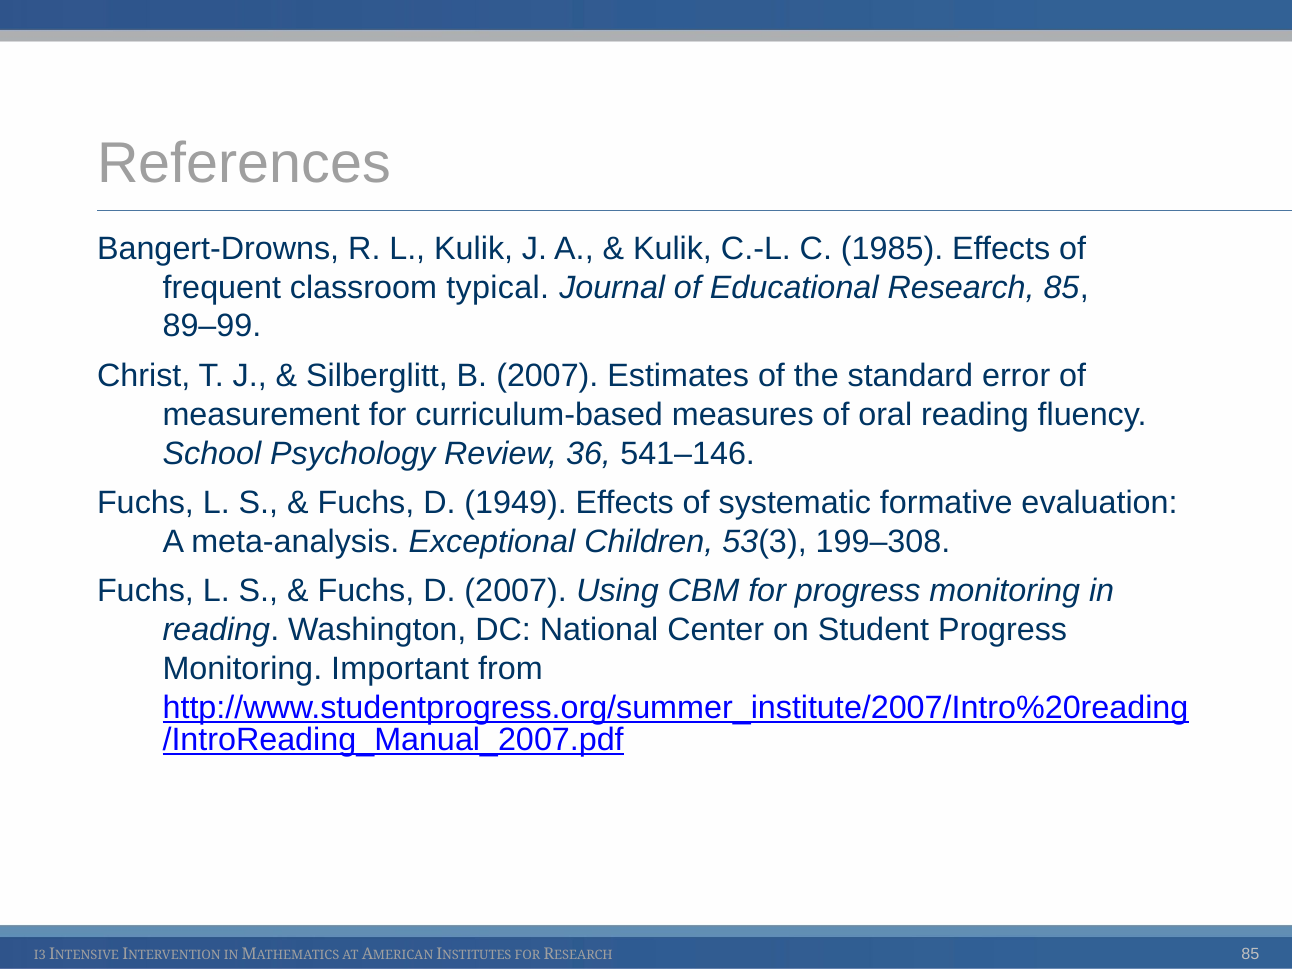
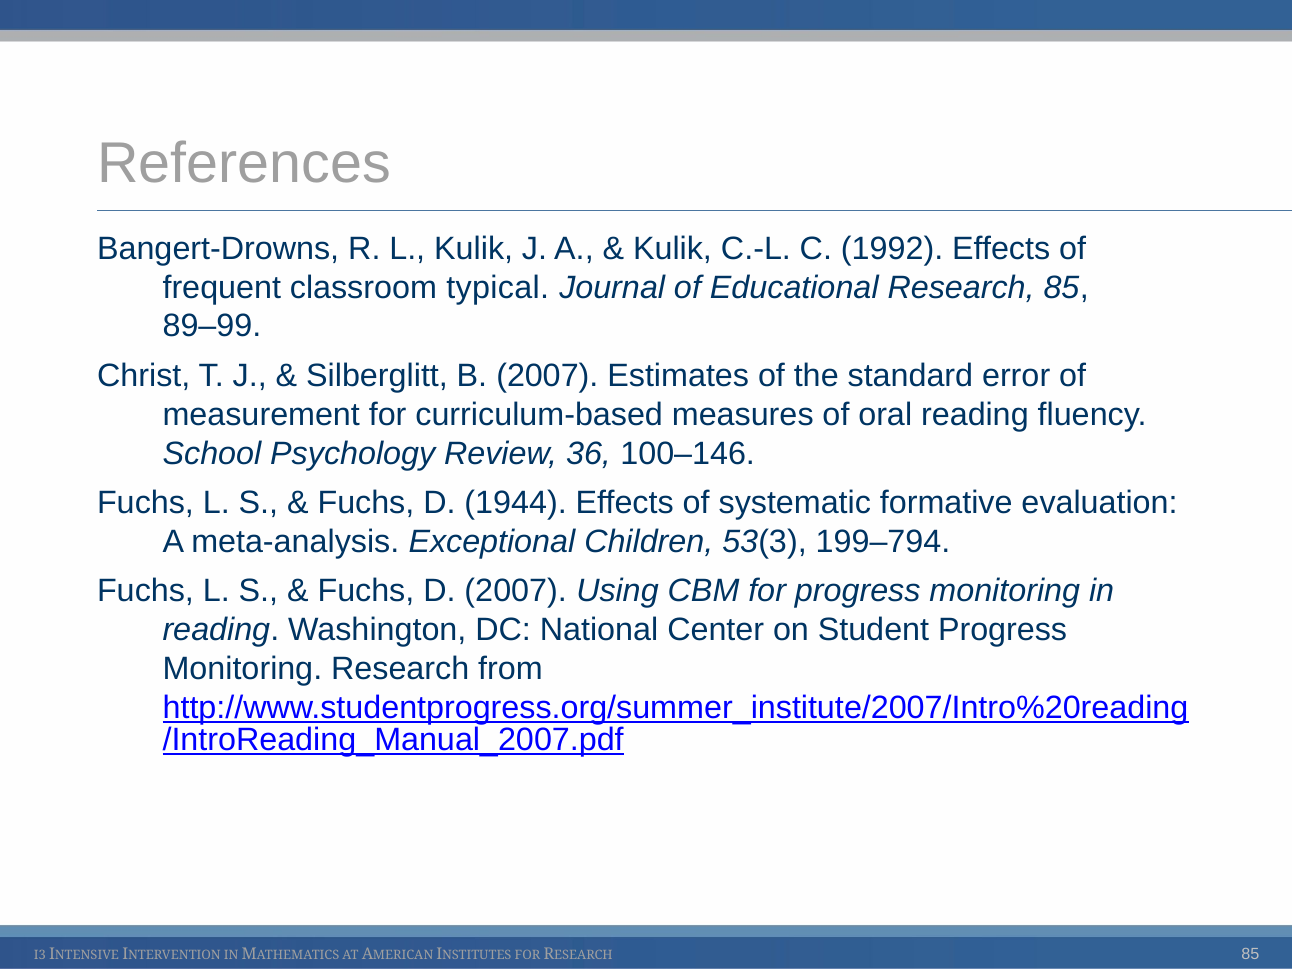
1985: 1985 -> 1992 (892, 249)
541–146: 541–146 -> 100–146 (688, 453)
1949: 1949 -> 1944 (516, 503)
199–308: 199–308 -> 199–794 (883, 542)
Monitoring Important: Important -> Research (400, 669)
